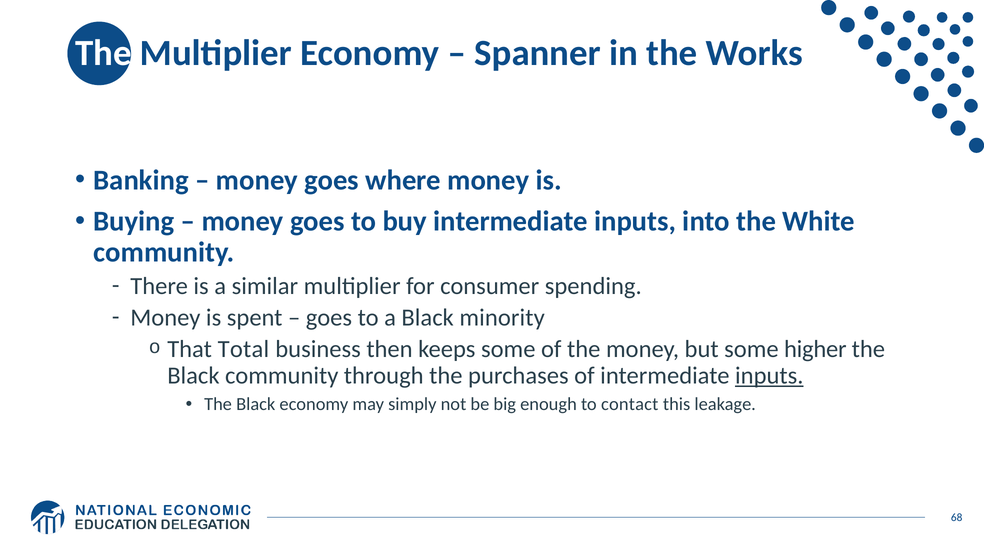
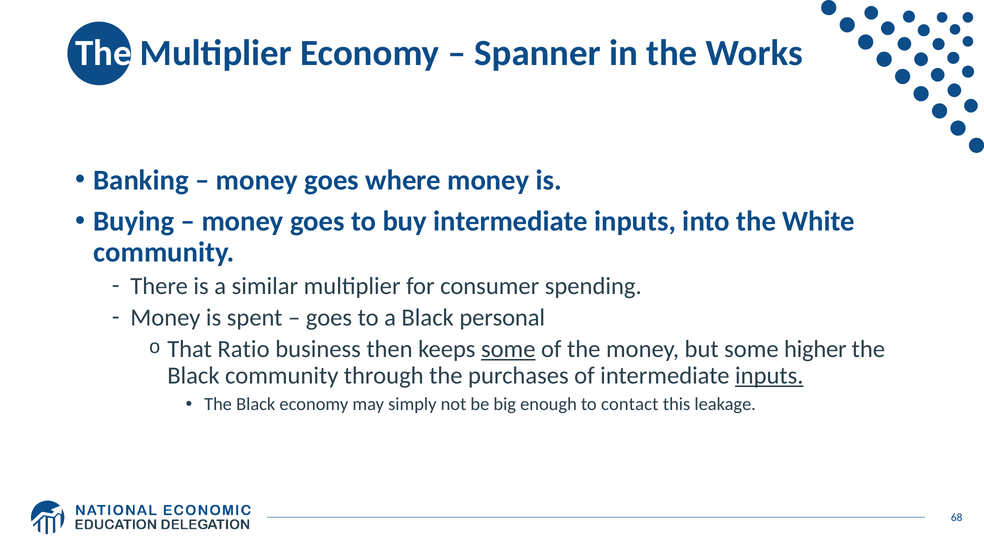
minority: minority -> personal (502, 318)
Total: Total -> Ratio (244, 350)
some underline: none -> present (508, 350)
